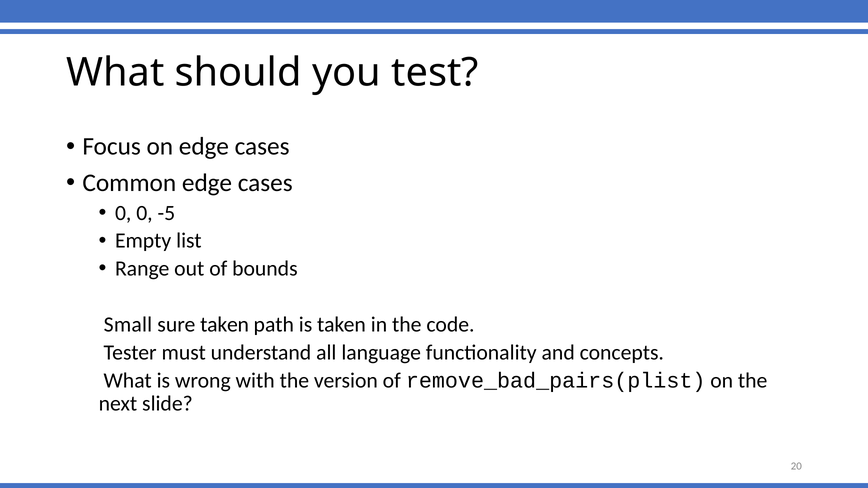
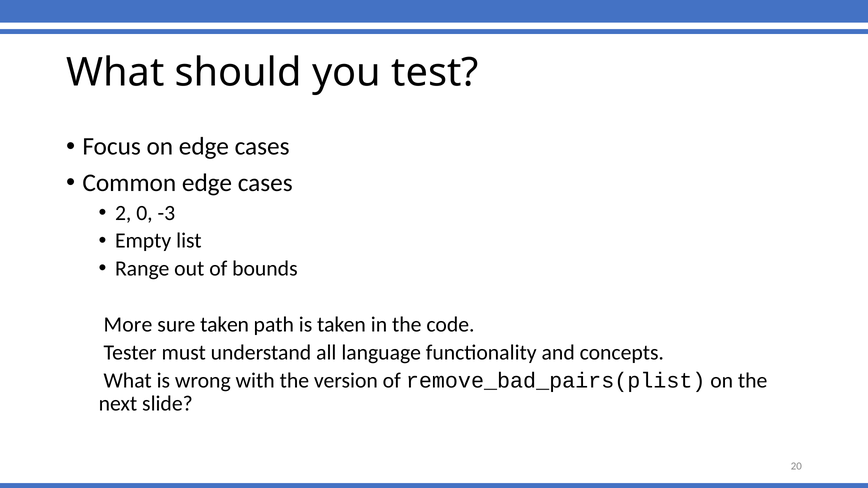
0: 0 -> 2 (123, 213)
-5: -5 -> -3 (166, 213)
Small: Small -> More (128, 325)
